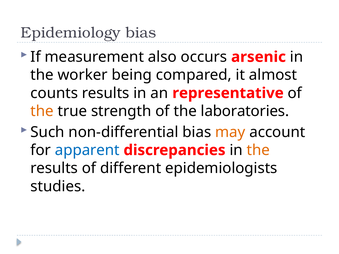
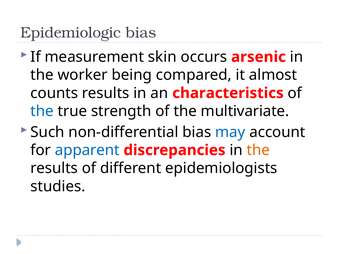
Epidemiology: Epidemiology -> Epidemiologic (71, 33)
also: also -> skin (162, 57)
representative: representative -> characteristics (228, 93)
the colour: orange -> blue (42, 111)
laboratories: laboratories -> multivariate (245, 111)
may colour: orange -> blue (230, 132)
